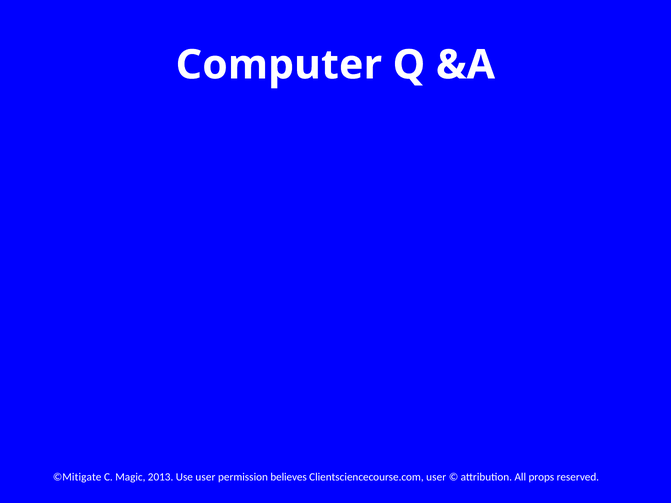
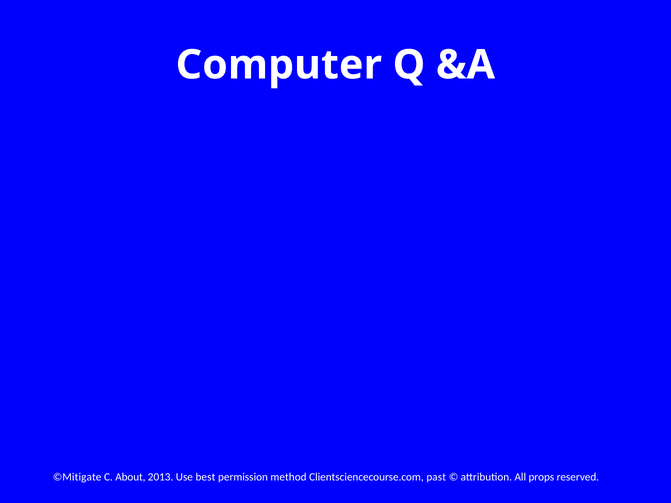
Magic: Magic -> About (130, 477)
Use user: user -> best (205, 477)
believes: believes -> method (289, 477)
Clientsciencecourse.com user: user -> past (436, 477)
